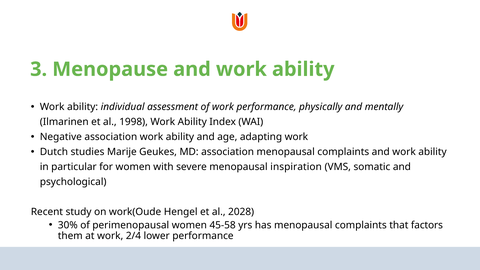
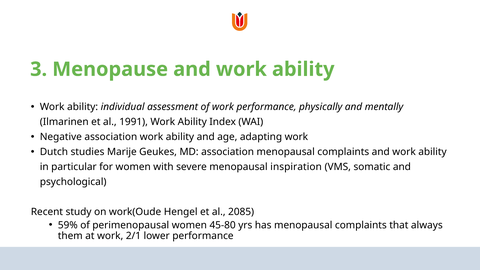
1998: 1998 -> 1991 (134, 122)
2028: 2028 -> 2085 (241, 212)
30%: 30% -> 59% (68, 225)
45-58: 45-58 -> 45-80 (223, 225)
factors: factors -> always (427, 225)
2/4: 2/4 -> 2/1 (133, 236)
